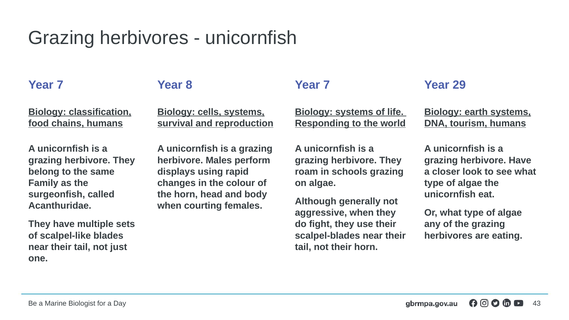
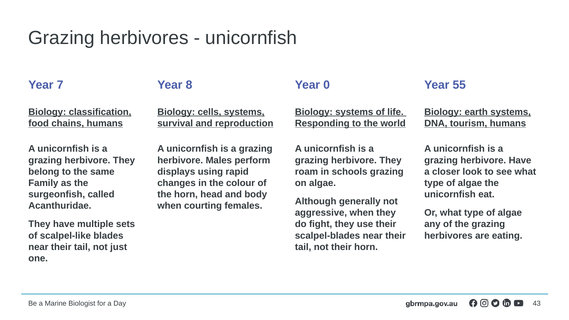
7: 7 -> 0 (327, 85)
29: 29 -> 55 (459, 85)
